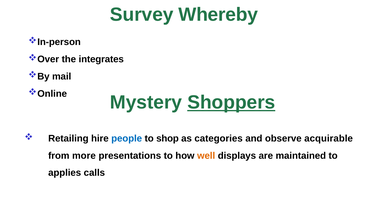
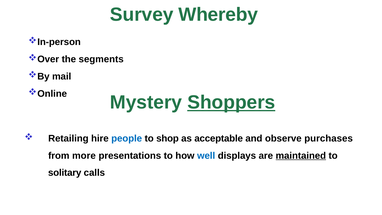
integrates: integrates -> segments (101, 59)
categories: categories -> acceptable (219, 138)
acquirable: acquirable -> purchases (329, 138)
well colour: orange -> blue (206, 156)
maintained underline: none -> present (301, 156)
applies: applies -> solitary (65, 173)
